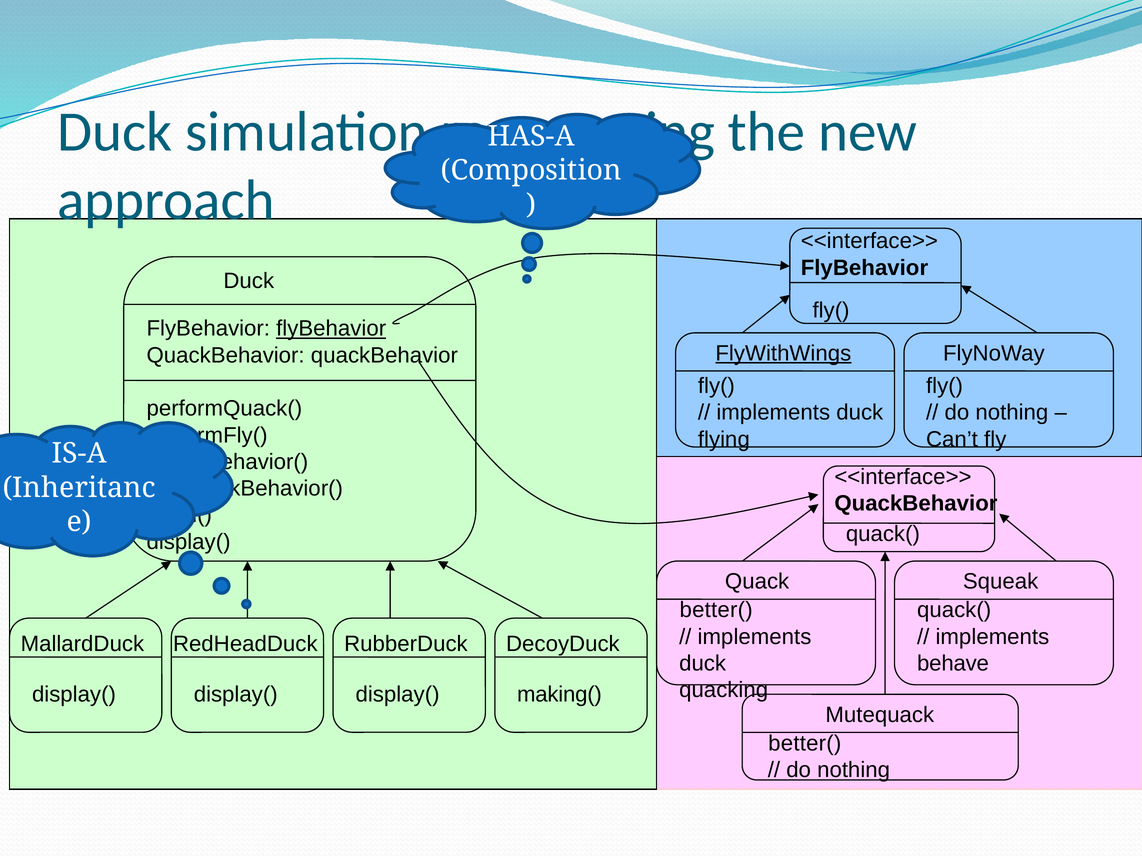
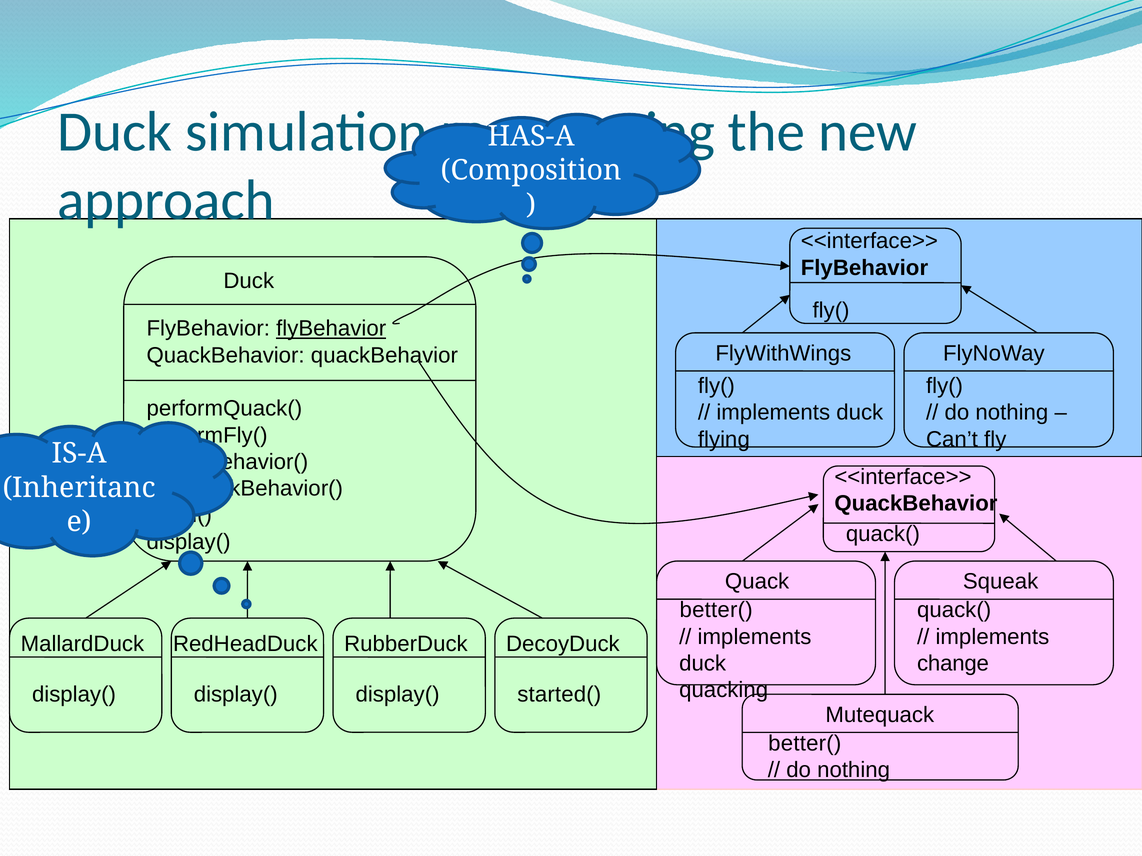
FlyWithWings underline: present -> none (783, 354)
behave: behave -> change (953, 664)
making(: making( -> started( (559, 695)
